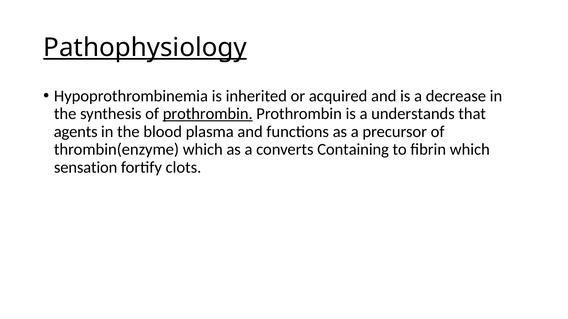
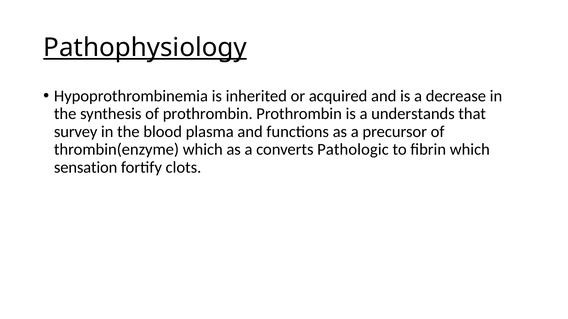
prothrombin underline: present -> none (208, 114)
agents: agents -> survey (76, 132)
Containing: Containing -> Pathologic (353, 150)
